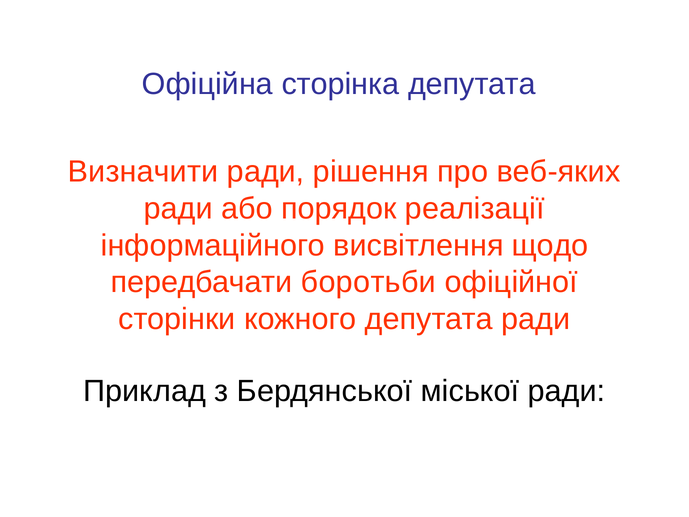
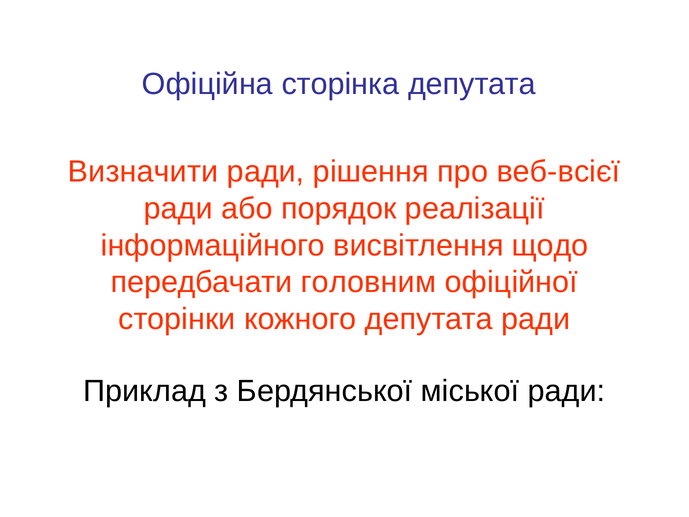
веб-яких: веб-яких -> веб-всієї (558, 172)
боротьби: боротьби -> головним (368, 282)
